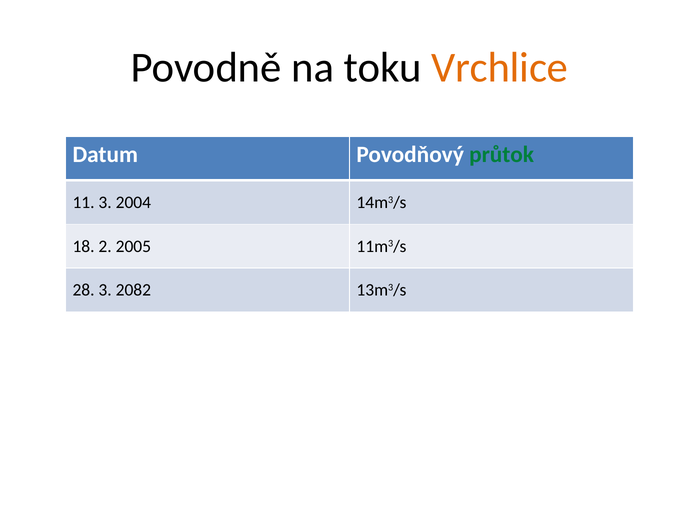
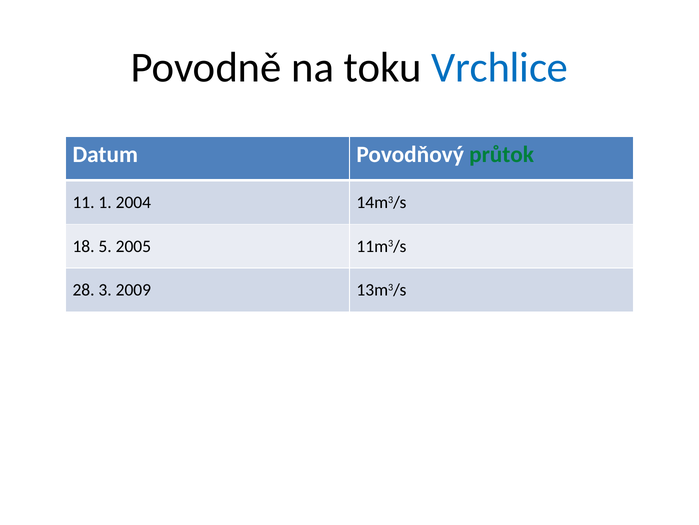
Vrchlice colour: orange -> blue (500, 68)
11 3: 3 -> 1 (105, 202)
2: 2 -> 5 (105, 246)
2082: 2082 -> 2009 (133, 290)
